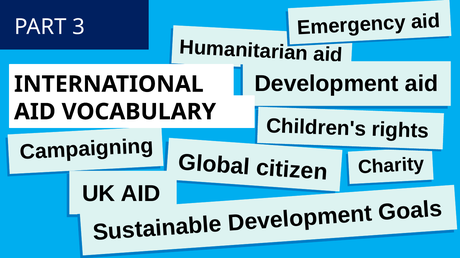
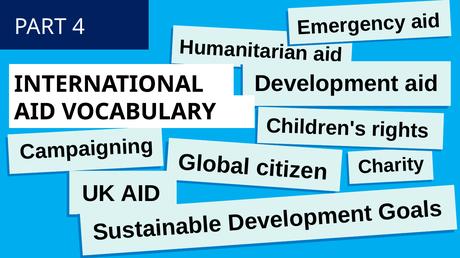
3: 3 -> 4 (78, 27)
